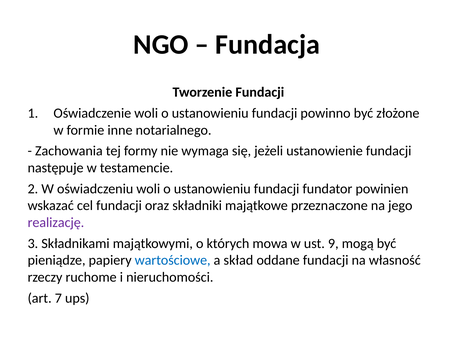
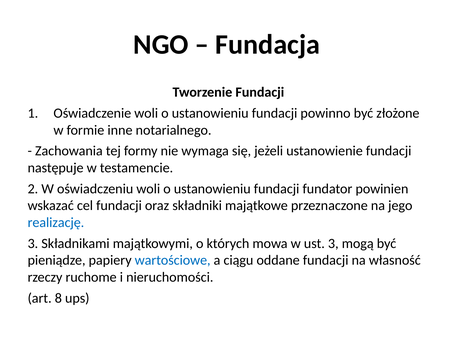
realizację colour: purple -> blue (56, 223)
ust 9: 9 -> 3 (333, 243)
skład: skład -> ciągu (238, 260)
7: 7 -> 8 (58, 298)
